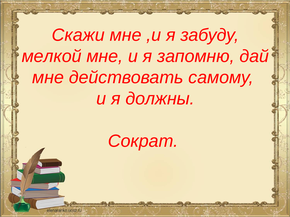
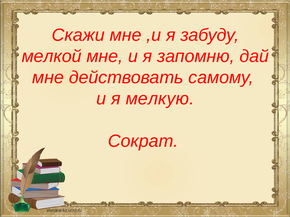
должны: должны -> мелкую (160, 99)
